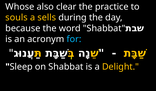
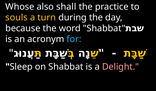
clear: clear -> shall (66, 7)
sells: sells -> turn (47, 18)
Delight colour: yellow -> pink (120, 67)
